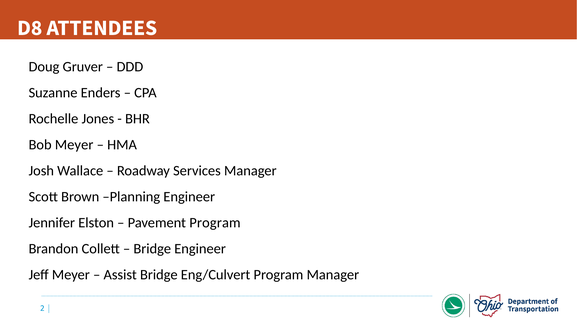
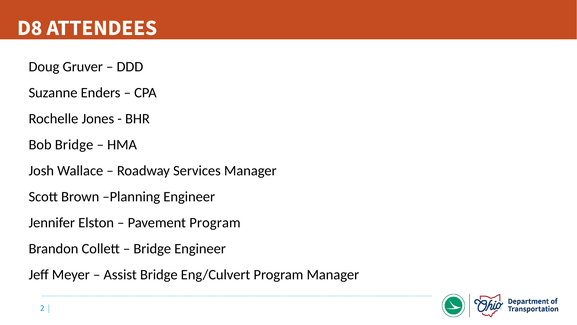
Bob Meyer: Meyer -> Bridge (74, 145)
